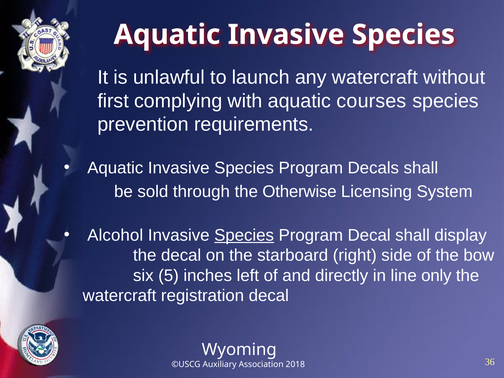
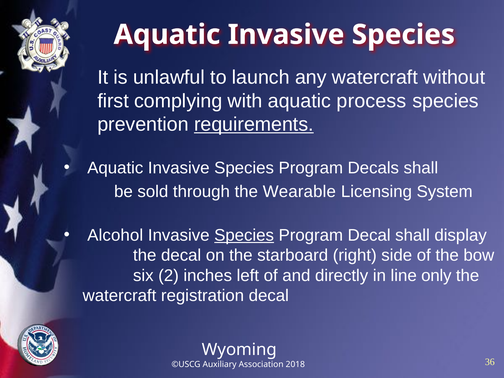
courses: courses -> process (372, 101)
requirements underline: none -> present (254, 124)
Otherwise: Otherwise -> Wearable (299, 192)
5: 5 -> 2 (169, 276)
